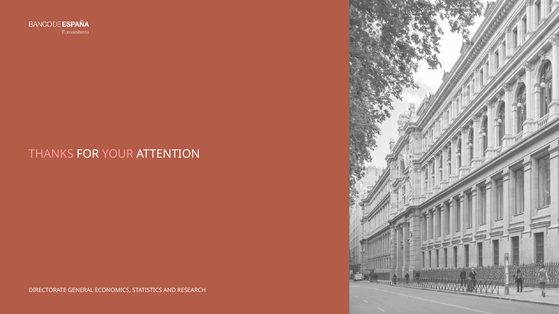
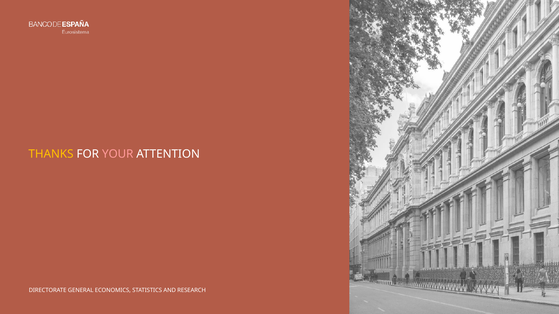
THANKS colour: pink -> yellow (51, 154)
